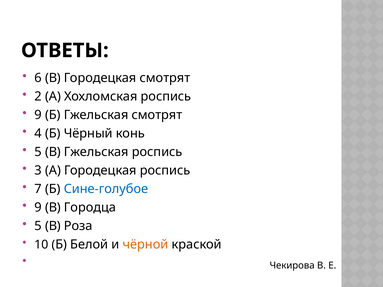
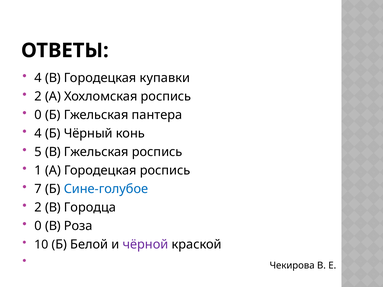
6: 6 -> 4 (38, 78)
Городецкая смотрят: смотрят -> купавки (165, 78)
9: 9 -> 0 (38, 115)
Гжельская смотрят: смотрят -> пантера (157, 115)
3: 3 -> 1 (38, 170)
9: 9 -> 2 (38, 207)
5: 5 -> 0 (38, 226)
чёрной colour: orange -> purple (145, 245)
